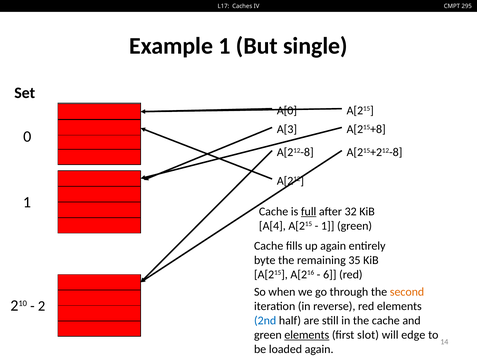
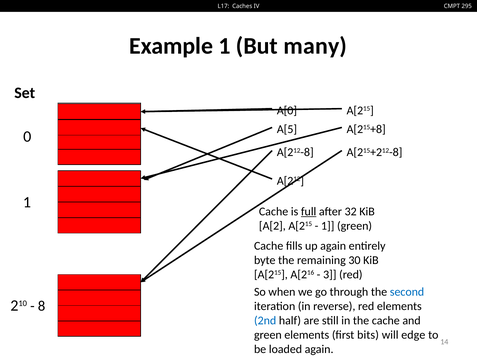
single: single -> many (315, 46)
A[3: A[3 -> A[5 (287, 129)
A[4: A[4 -> A[2 (272, 226)
35: 35 -> 30 (354, 260)
6: 6 -> 3 (330, 274)
second colour: orange -> blue (407, 292)
2: 2 -> 8 (42, 306)
elements underline: present -> none (307, 335)
slot: slot -> bits (368, 335)
